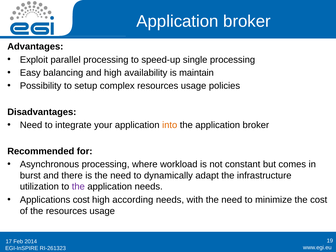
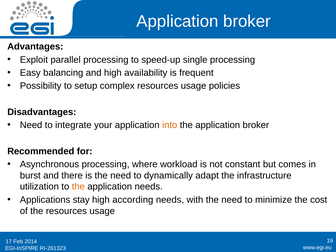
maintain: maintain -> frequent (196, 73)
the colour: purple -> orange (78, 187)
Applications cost: cost -> stay (81, 200)
